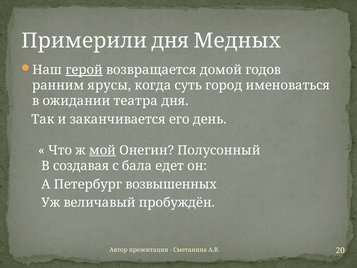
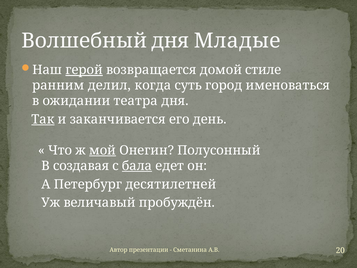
Примерили: Примерили -> Волшебный (84, 41)
Медных: Медных -> Младые (237, 41)
годов: годов -> стиле (263, 70)
ярусы: ярусы -> делил (109, 85)
Так underline: none -> present (43, 119)
бала underline: none -> present (137, 166)
возвышенных: возвышенных -> десятилетней (171, 184)
